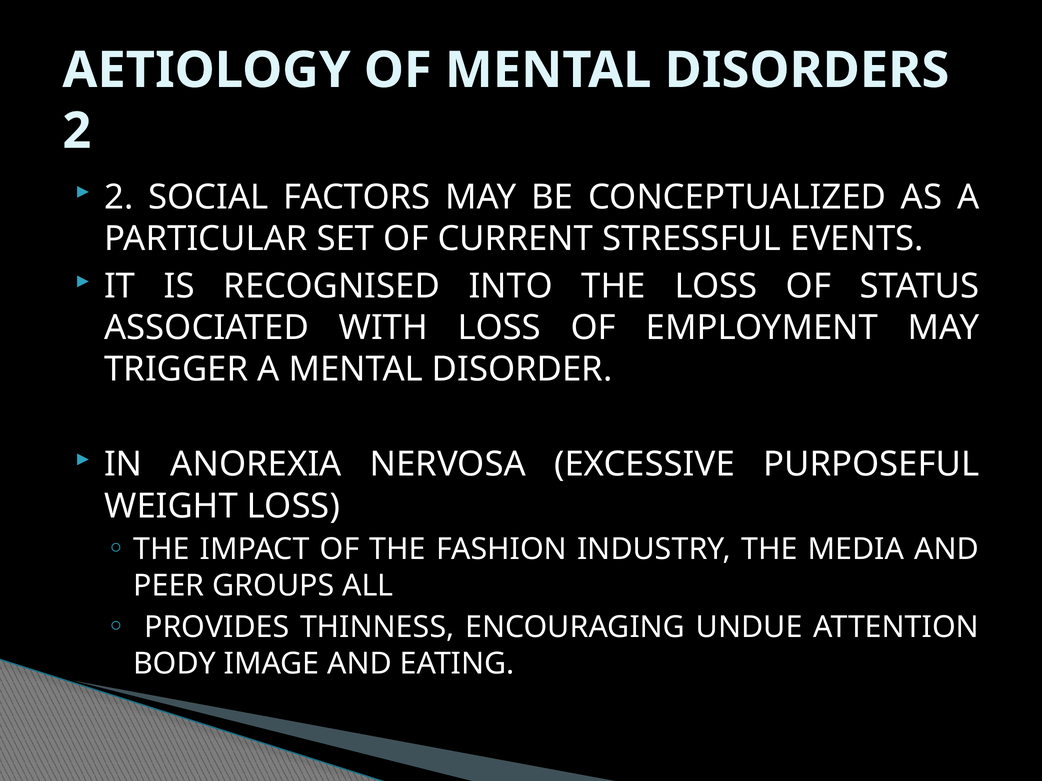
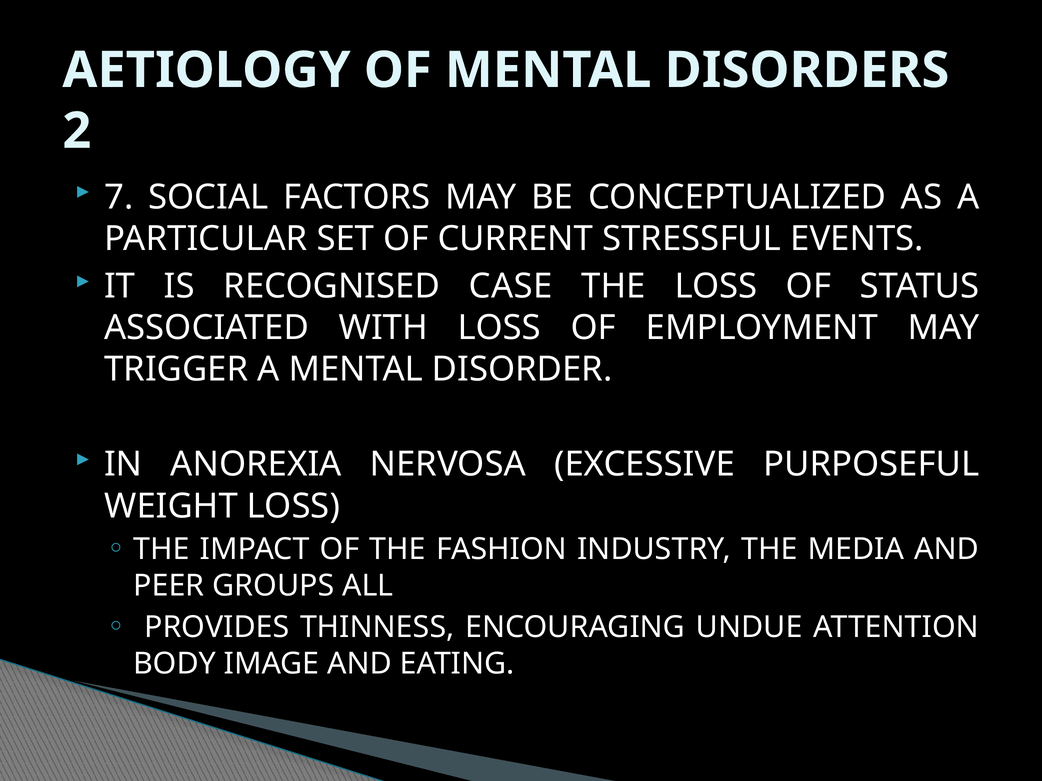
2: 2 -> 7 (119, 197)
INTO: INTO -> CASE (511, 286)
